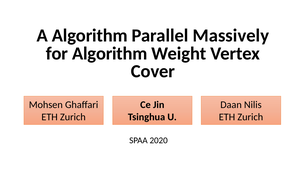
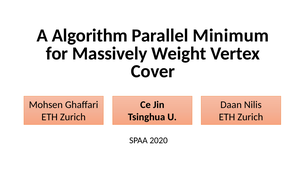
Massively: Massively -> Minimum (231, 35)
for Algorithm: Algorithm -> Massively (110, 53)
